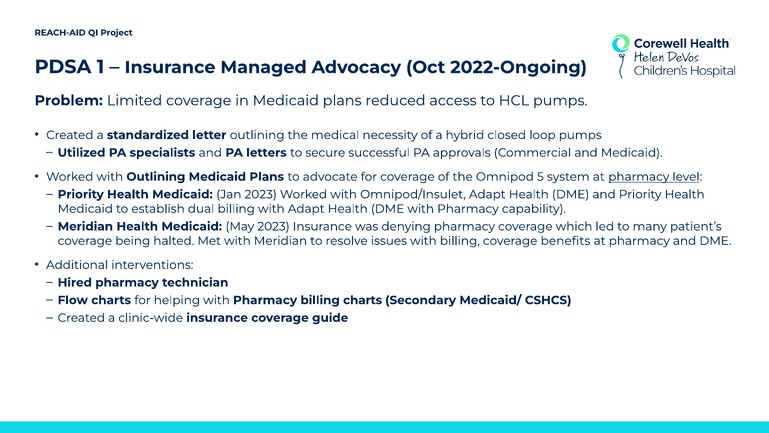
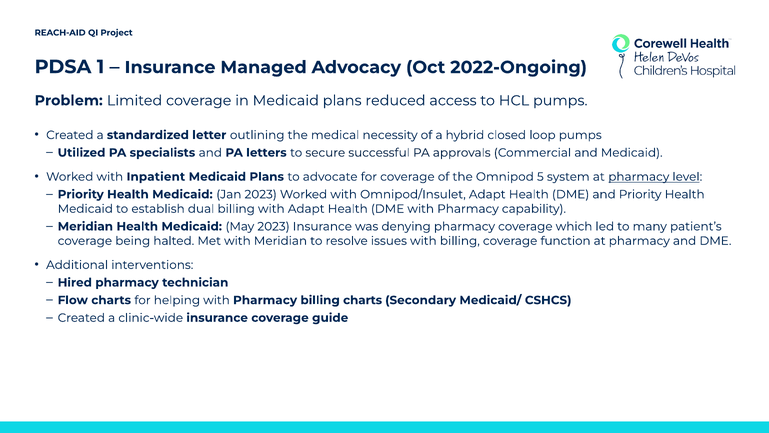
with Outlining: Outlining -> Inpatient (156, 177)
benefits: benefits -> function (566, 241)
